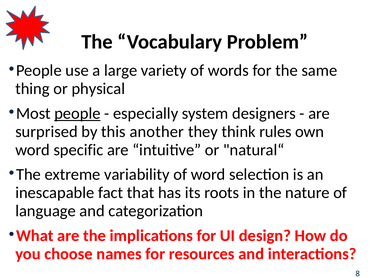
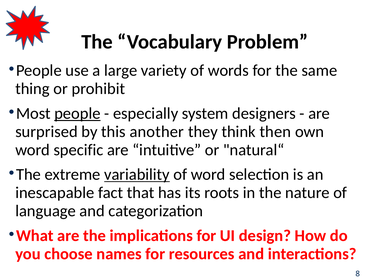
physical: physical -> prohibit (98, 89)
rules: rules -> then (275, 132)
variability underline: none -> present (137, 175)
